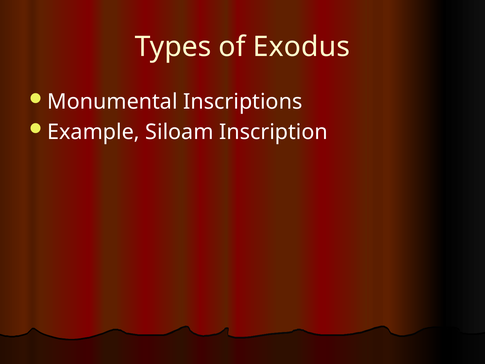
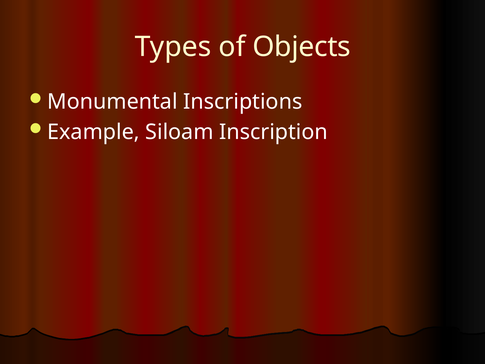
Exodus: Exodus -> Objects (302, 47)
